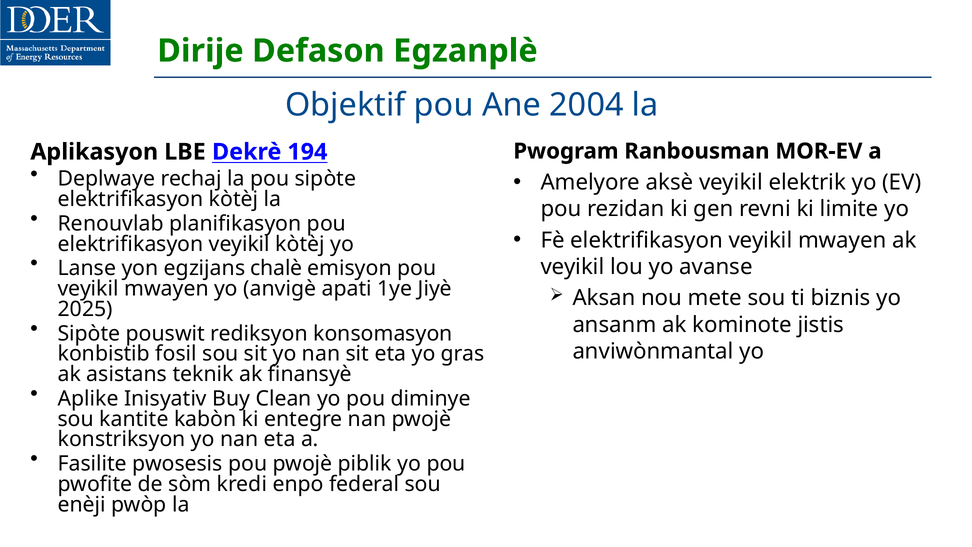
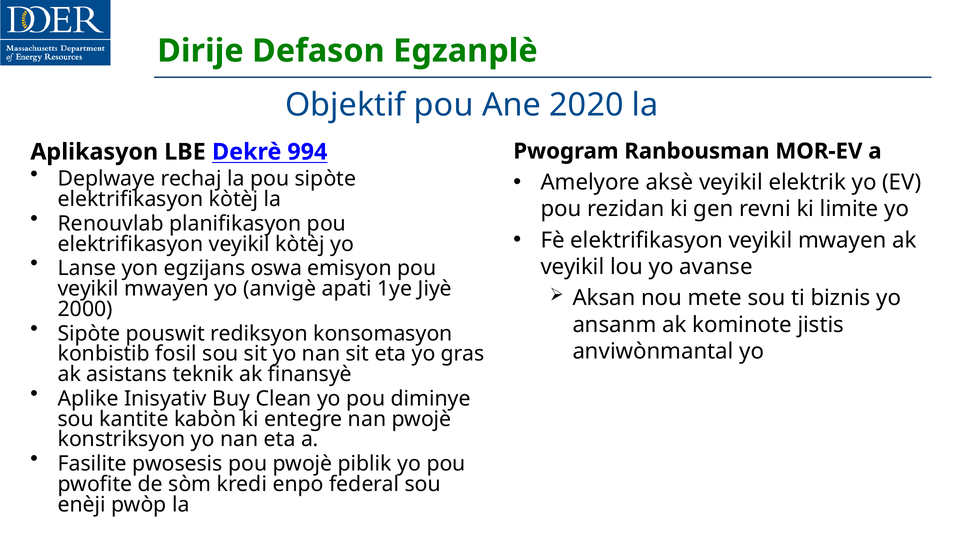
2004: 2004 -> 2020 (587, 105)
194: 194 -> 994 (307, 152)
chalè: chalè -> oswa (276, 268)
2025: 2025 -> 2000 (85, 309)
